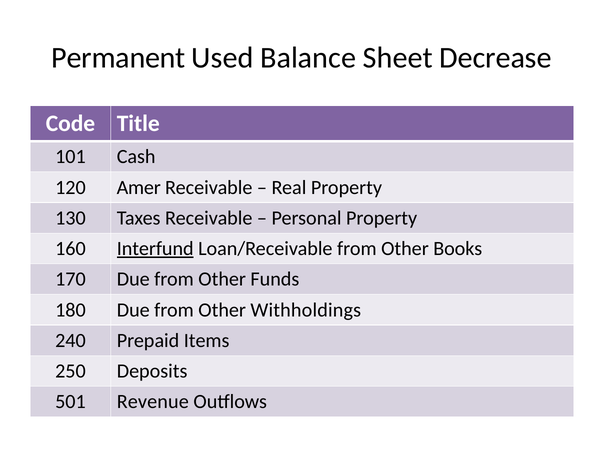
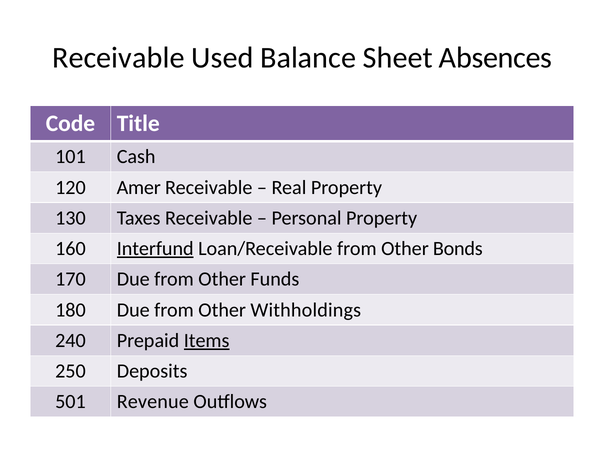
Permanent: Permanent -> Receivable (118, 58)
Decrease: Decrease -> Absences (496, 58)
Books: Books -> Bonds (458, 249)
Items underline: none -> present (207, 341)
